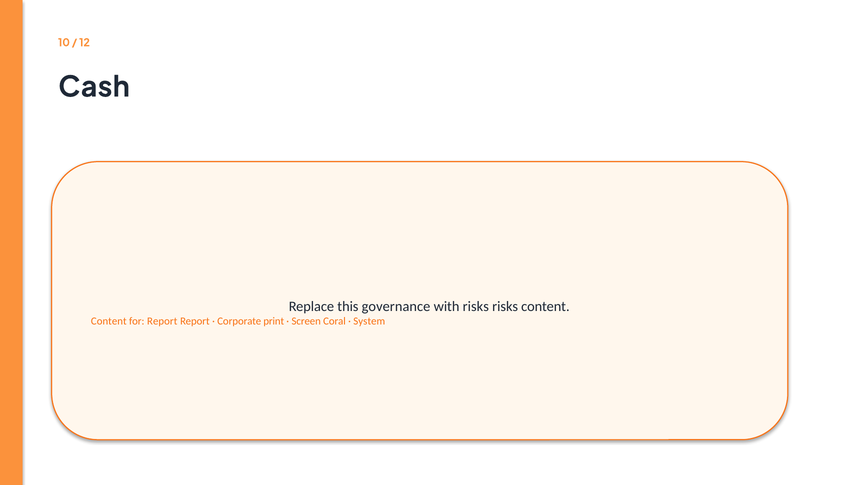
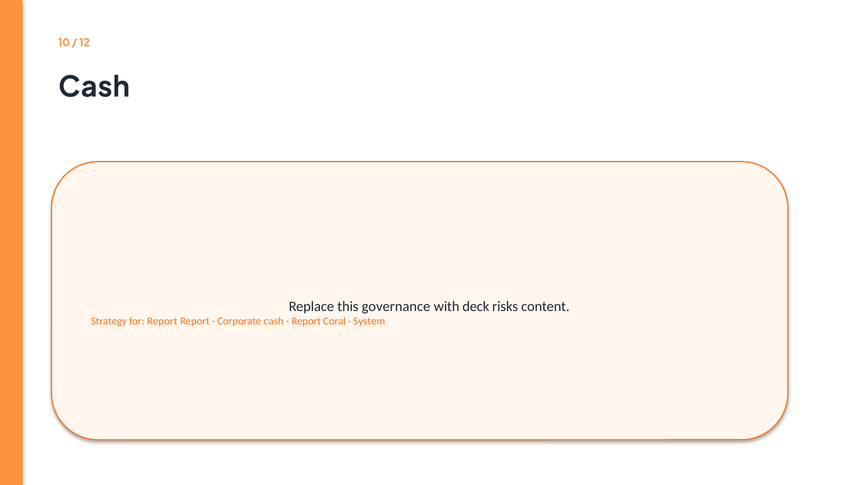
with risks: risks -> deck (476, 306)
Content: Content -> Strategy (109, 321)
Corporate print: print -> cash (274, 321)
Screen: Screen -> Report (306, 321)
